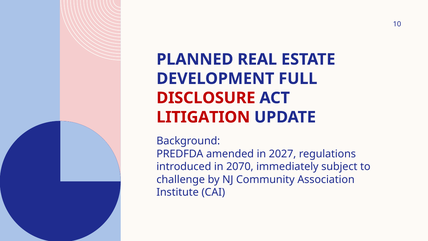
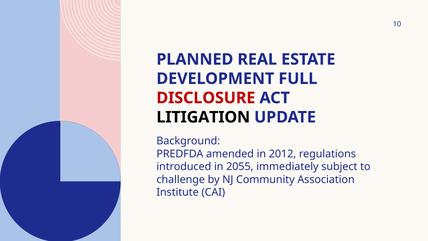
LITIGATION colour: red -> black (203, 117)
2027: 2027 -> 2012 (282, 154)
2070: 2070 -> 2055 (240, 167)
